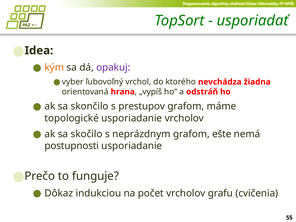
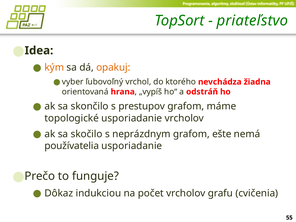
usporiadať: usporiadať -> priateľstvo (252, 21)
opakuj colour: purple -> orange (113, 68)
postupnosti: postupnosti -> používatelia (72, 146)
